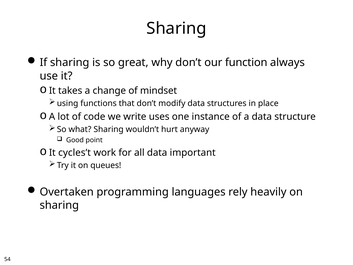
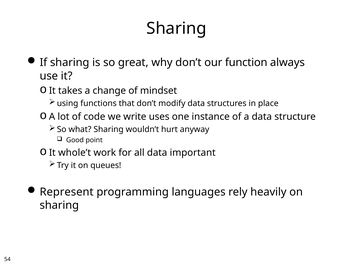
cycles’t: cycles’t -> whole’t (75, 152)
Overtaken: Overtaken -> Represent (67, 192)
